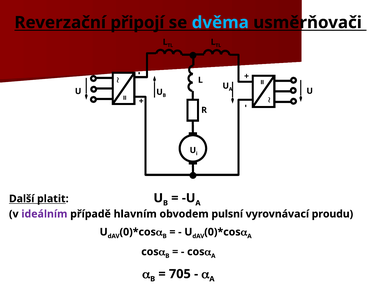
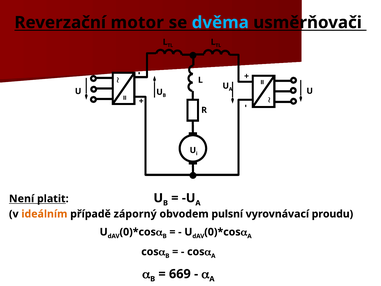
připojí: připojí -> motor (137, 23)
Další: Další -> Není (22, 199)
ideálním colour: purple -> orange (44, 214)
hlavním: hlavním -> záporný (135, 214)
705: 705 -> 669 (180, 274)
